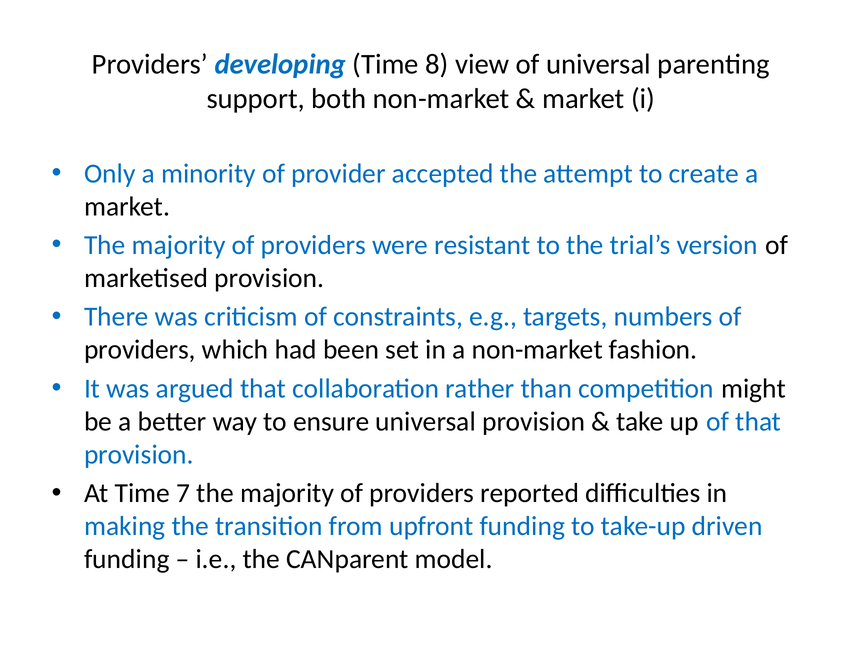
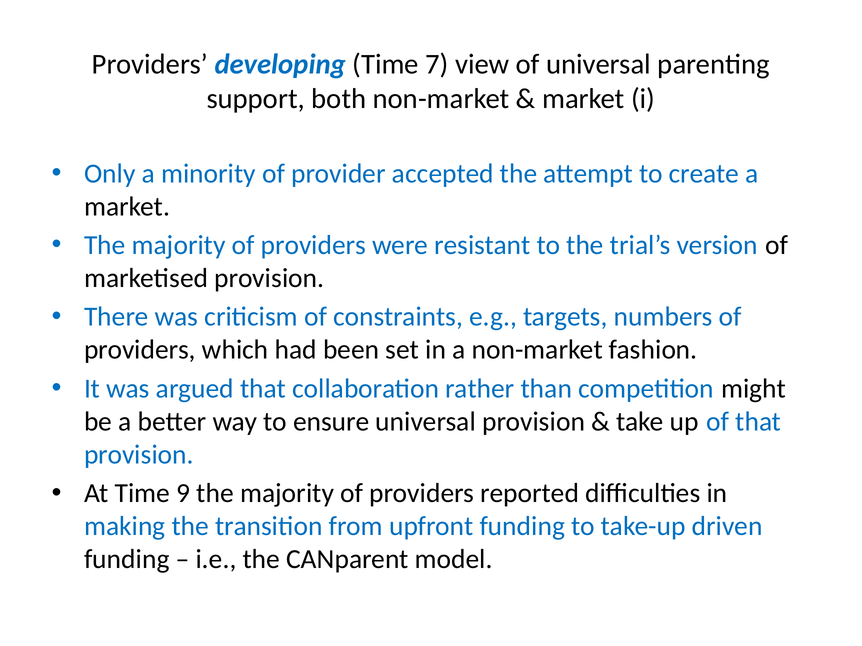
8: 8 -> 7 (437, 65)
7: 7 -> 9 (183, 494)
